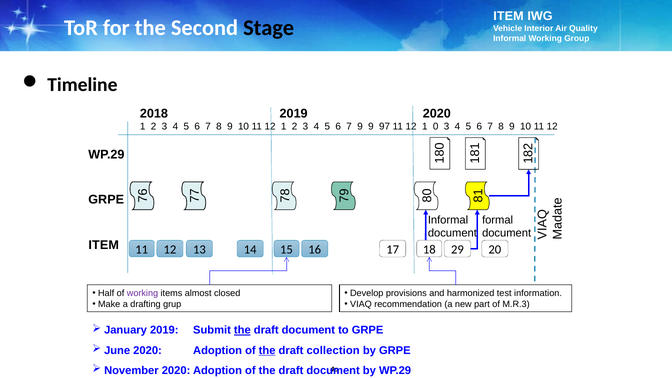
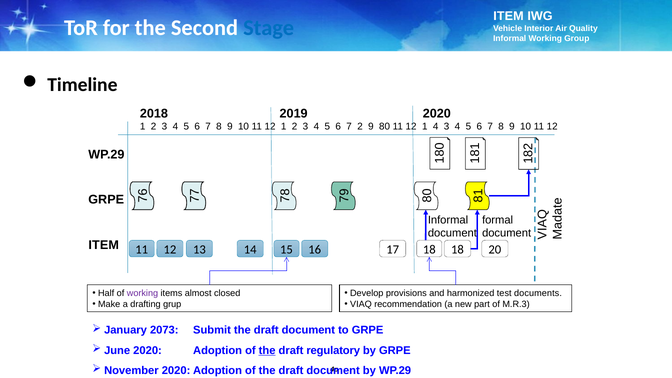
Stage colour: black -> blue (269, 28)
6 7 9: 9 -> 2 (360, 127)
97: 97 -> 80 (385, 127)
1 0: 0 -> 4 (436, 127)
18 29: 29 -> 18 (457, 249)
information: information -> documents (538, 293)
January 2019: 2019 -> 2073 (164, 330)
the underline: present -> none (242, 330)
collection: collection -> regulatory (333, 350)
